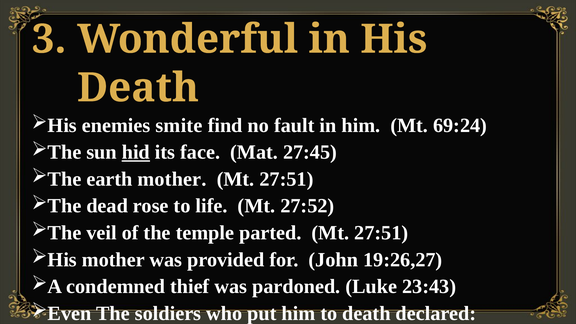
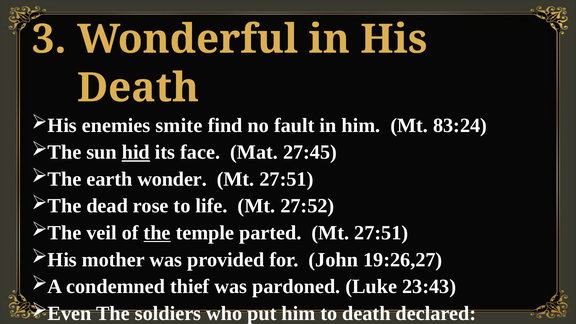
69:24: 69:24 -> 83:24 (460, 125)
earth mother: mother -> wonder (172, 179)
the underline: none -> present (157, 233)
